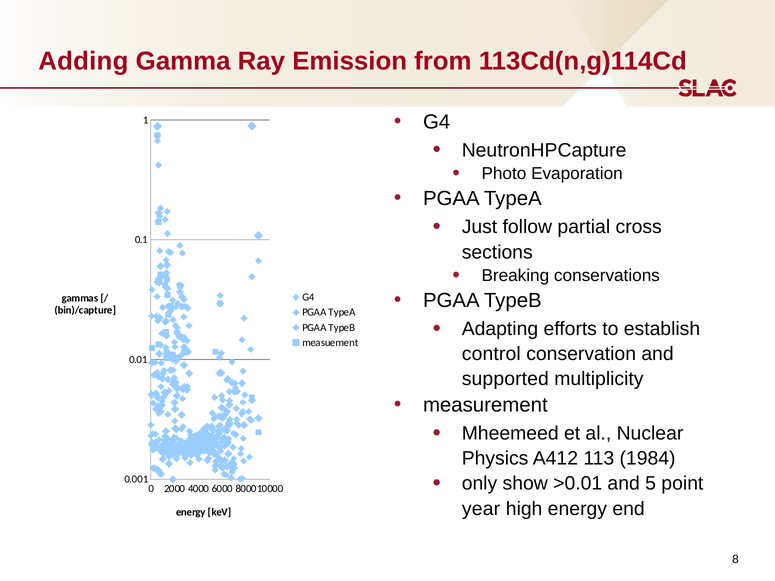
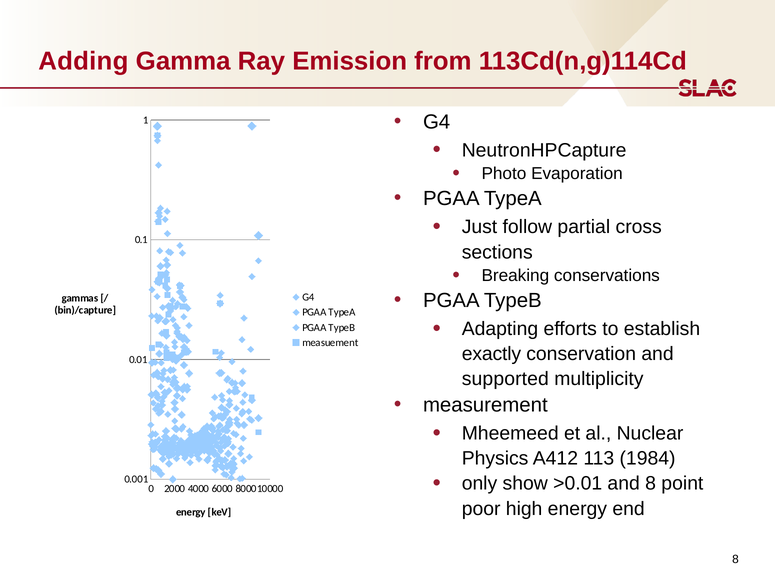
control: control -> exactly (491, 354)
and 5: 5 -> 8 (651, 484)
year: year -> poor (481, 509)
